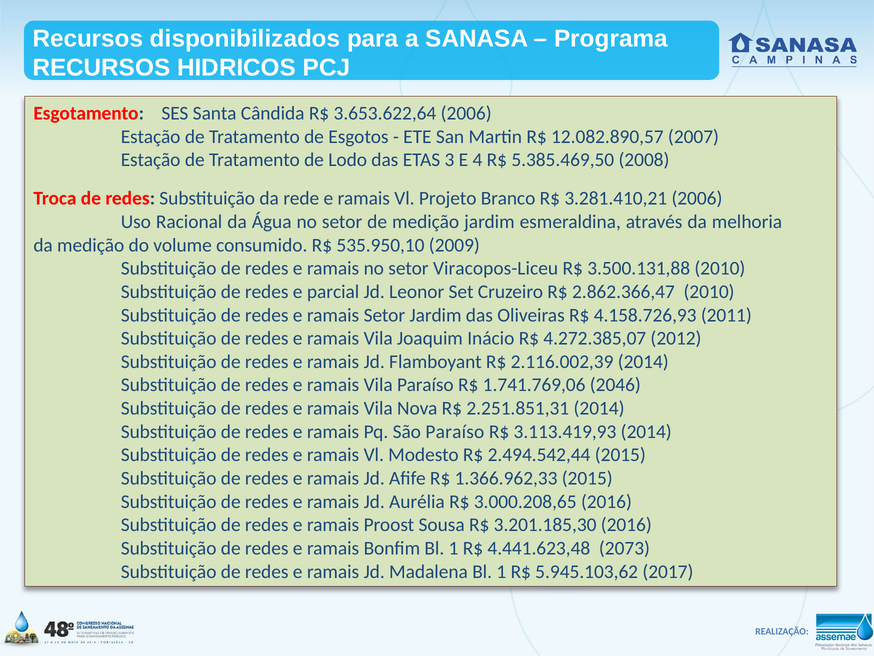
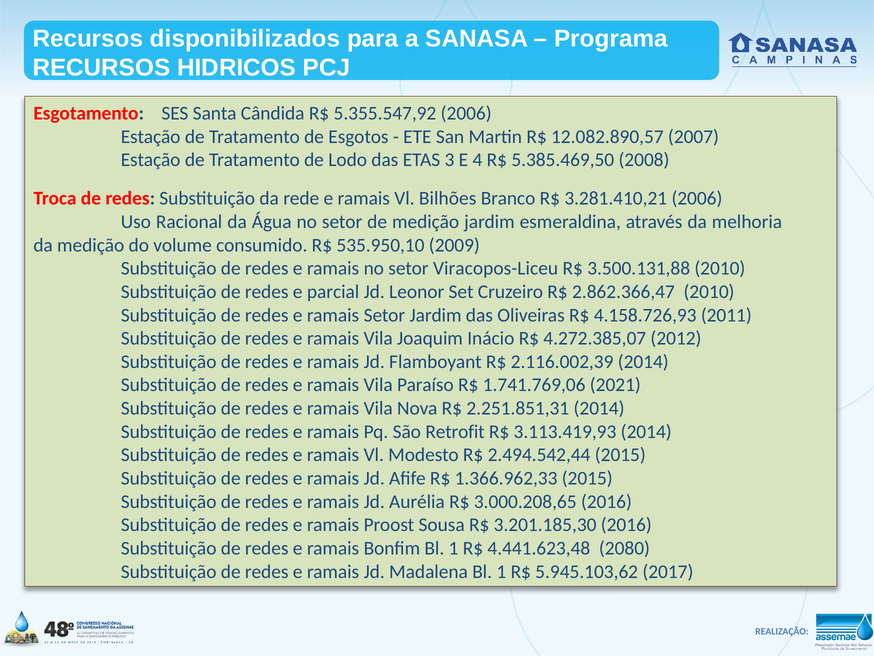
3.653.622,64: 3.653.622,64 -> 5.355.547,92 (385, 113)
Projeto: Projeto -> Bilhões (448, 198)
2046: 2046 -> 2021 (615, 385)
São Paraíso: Paraíso -> Retrofit (455, 431)
2073: 2073 -> 2080 (624, 548)
